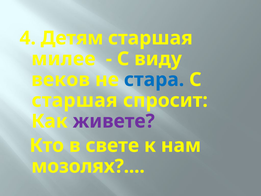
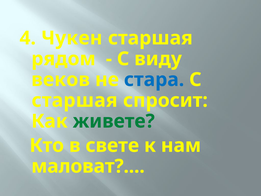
Детям: Детям -> Чукен (72, 38)
милее: милее -> рядом (63, 59)
живете colour: purple -> green (114, 121)
мозолях: мозолях -> маловат (88, 166)
